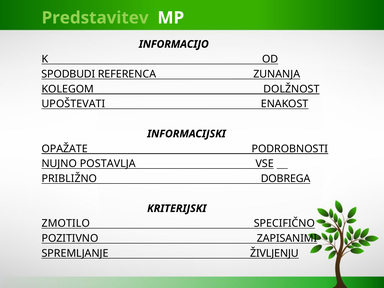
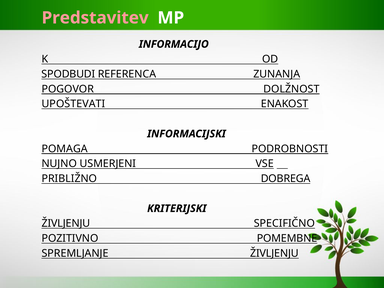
Predstavitev colour: light green -> pink (95, 18)
KOLEGOM: KOLEGOM -> POGOVOR (68, 89)
OPAŽATE: OPAŽATE -> POMAGA (65, 149)
POSTAVLJA: POSTAVLJA -> USMERJENI (108, 164)
ZMOTILO: ZMOTILO -> ŽIVLJENJU (66, 223)
ZAPISANIMI: ZAPISANIMI -> POMEMBNE (287, 238)
